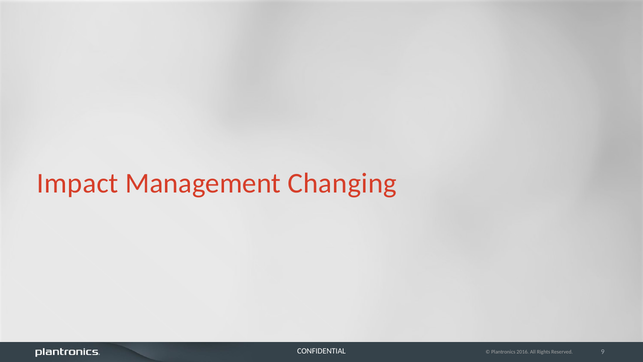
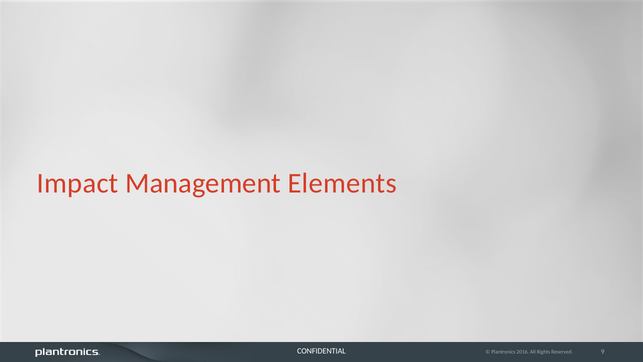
Changing: Changing -> Elements (342, 183)
